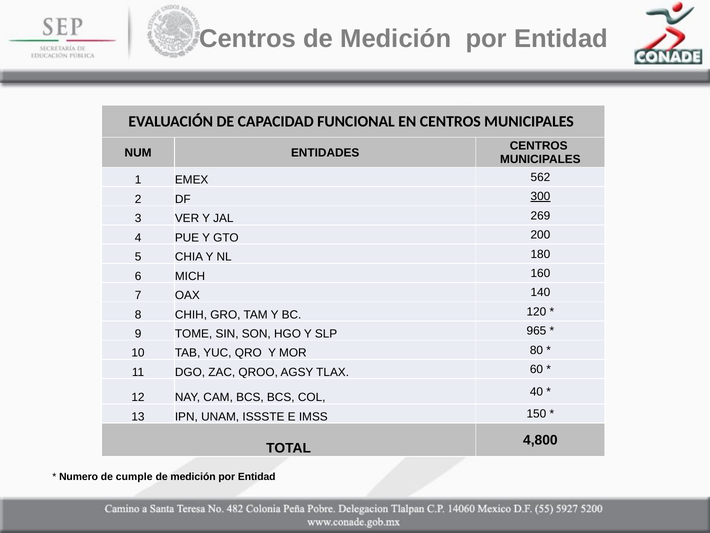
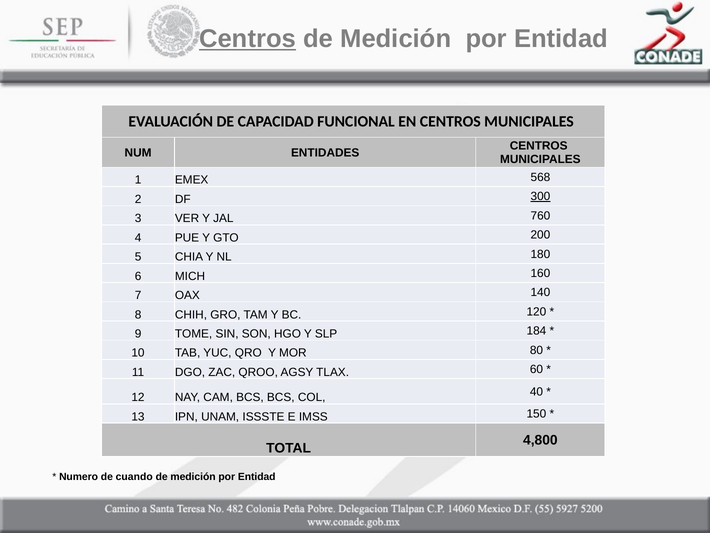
Centros underline: none -> present (248, 39)
562: 562 -> 568 (540, 177)
269: 269 -> 760 (540, 215)
965: 965 -> 184 (536, 331)
cumple: cumple -> cuando (134, 476)
